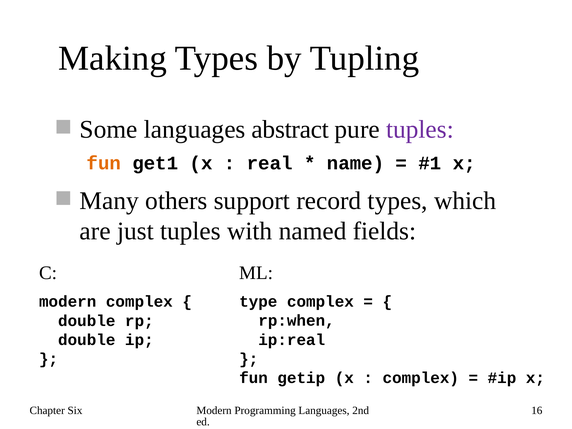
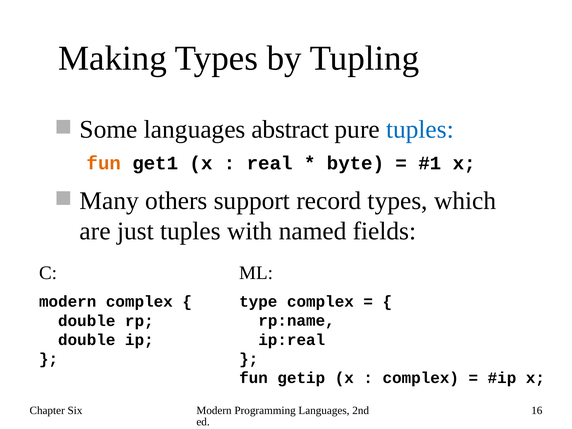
tuples colour: purple -> blue (420, 130)
name: name -> byte (356, 163)
rp:when: rp:when -> rp:name (296, 321)
